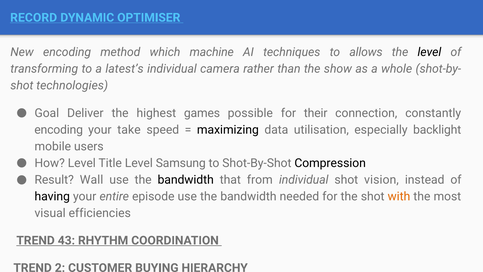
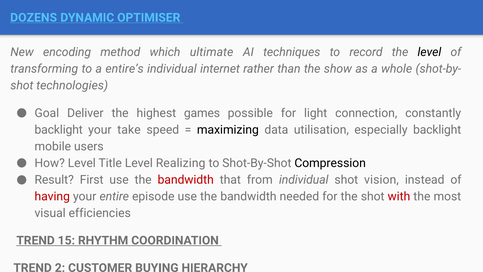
RECORD: RECORD -> DOZENS (34, 18)
machine: machine -> ultimate (212, 52)
allows: allows -> record (366, 52)
latest’s: latest’s -> entire’s (125, 69)
camera: camera -> internet (220, 69)
their: their -> light (316, 113)
encoding: encoding -> backlight (59, 130)
Samsung: Samsung -> Realizing (181, 163)
Wall: Wall -> First (92, 180)
bandwidth colour: black -> red (186, 180)
having colour: black -> red (52, 196)
with colour: orange -> red (399, 196)
43: 43 -> 15 (66, 240)
